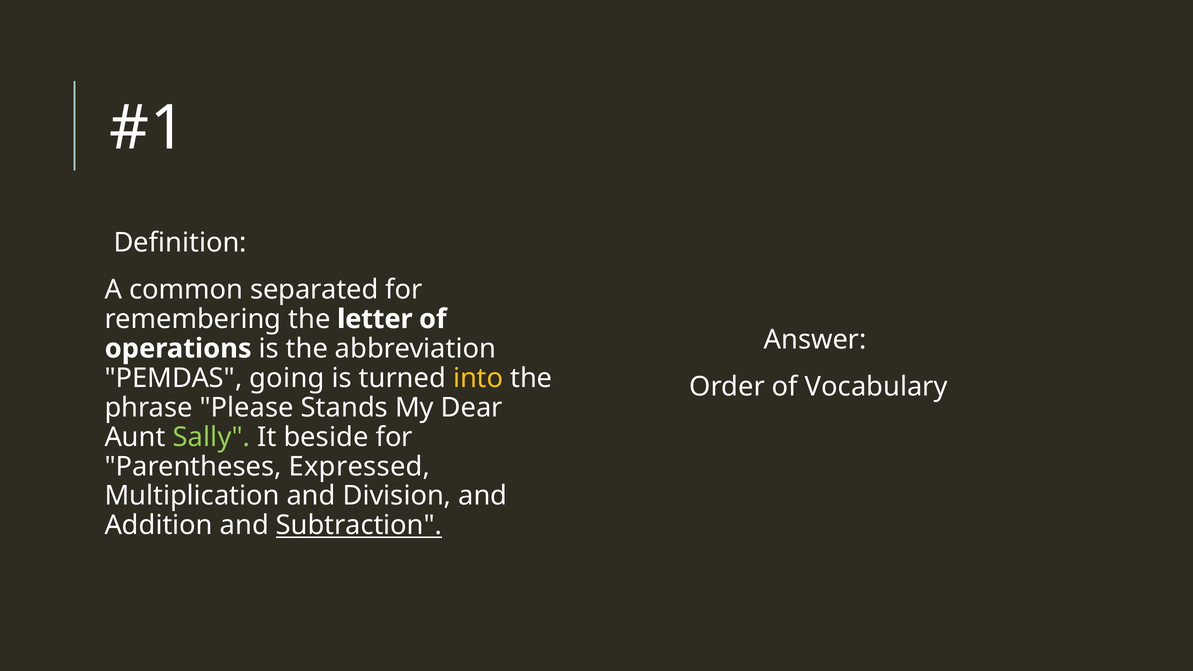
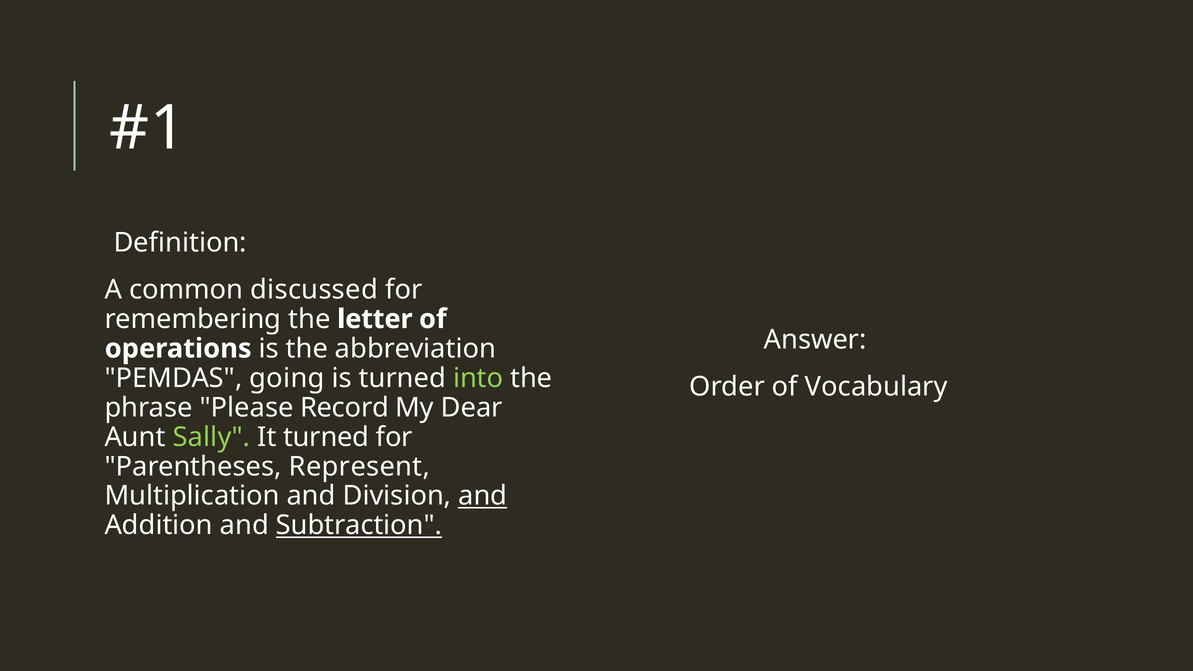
separated: separated -> discussed (314, 290)
into colour: yellow -> light green (478, 378)
Stands: Stands -> Record (345, 408)
It beside: beside -> turned (326, 437)
Expressed: Expressed -> Represent (359, 467)
and underline: none -> present (483, 496)
